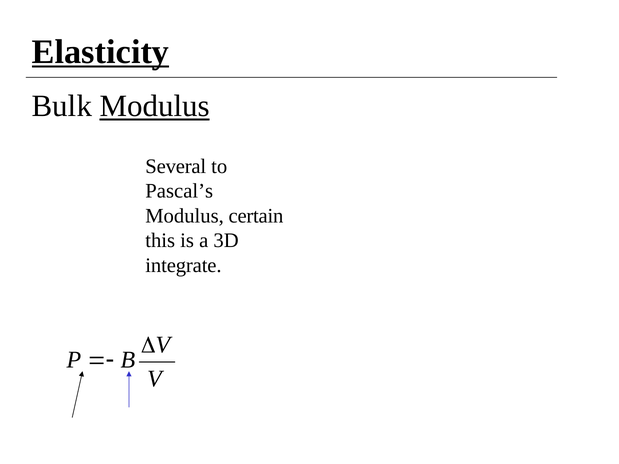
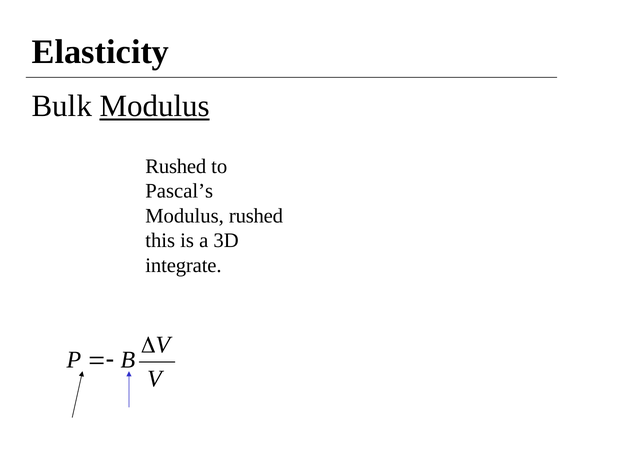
Elasticity underline: present -> none (101, 52)
Several: Several -> Rushed (176, 166)
Modulus certain: certain -> rushed (256, 216)
